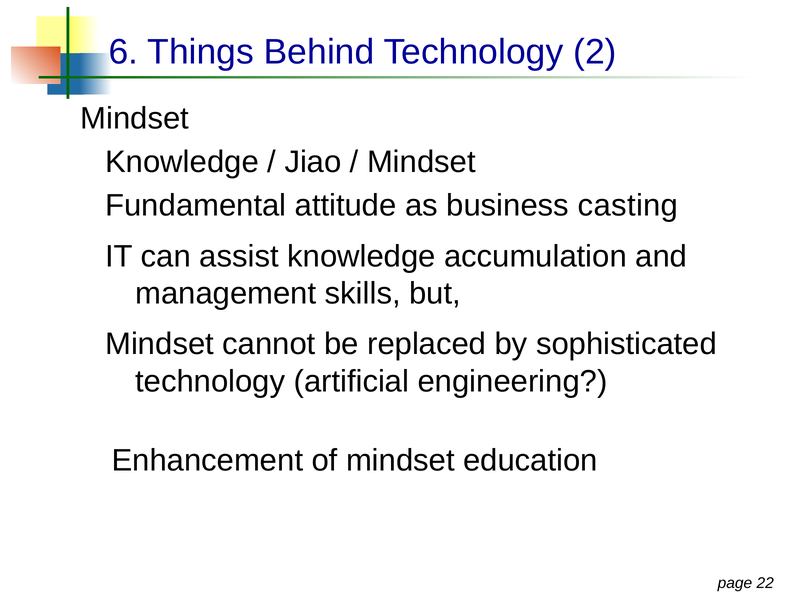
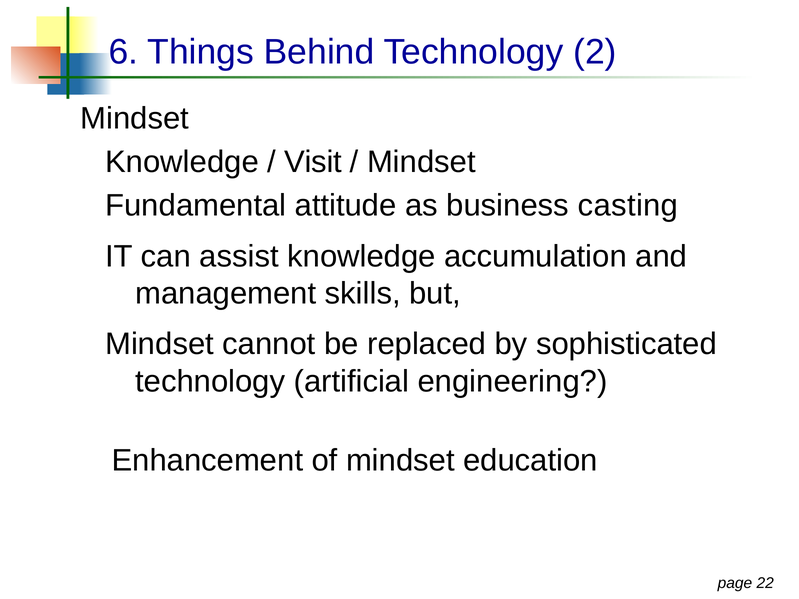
Jiao: Jiao -> Visit (313, 162)
